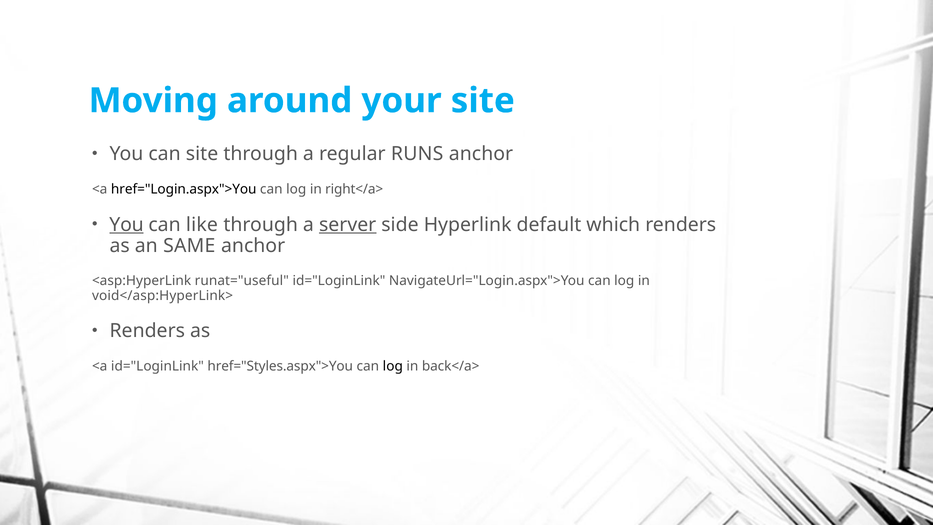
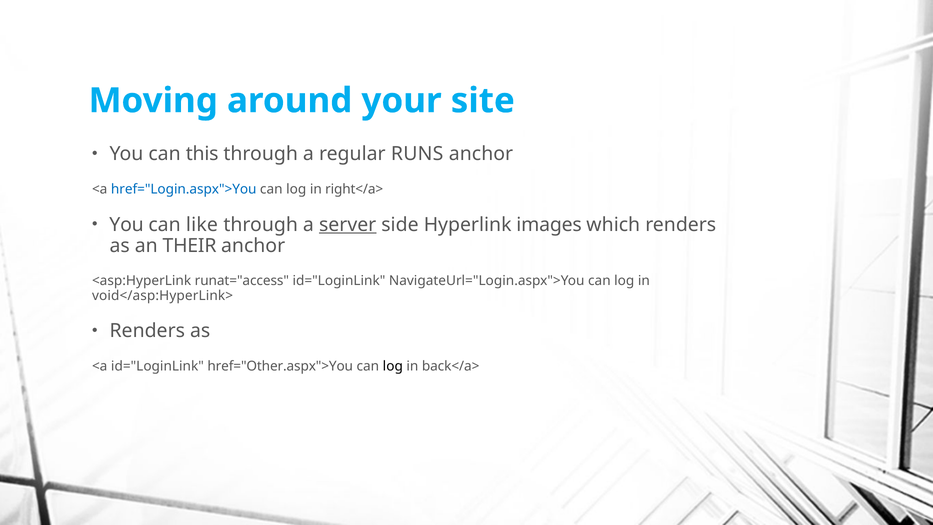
can site: site -> this (202, 154)
href="Login.aspx">You colour: black -> blue (184, 189)
You underline: present -> none (127, 225)
default: default -> images (549, 225)
SAME: SAME -> THEIR (189, 246)
runat="useful: runat="useful -> runat="access (242, 281)
href="Styles.aspx">You: href="Styles.aspx">You -> href="Other.aspx">You (280, 366)
